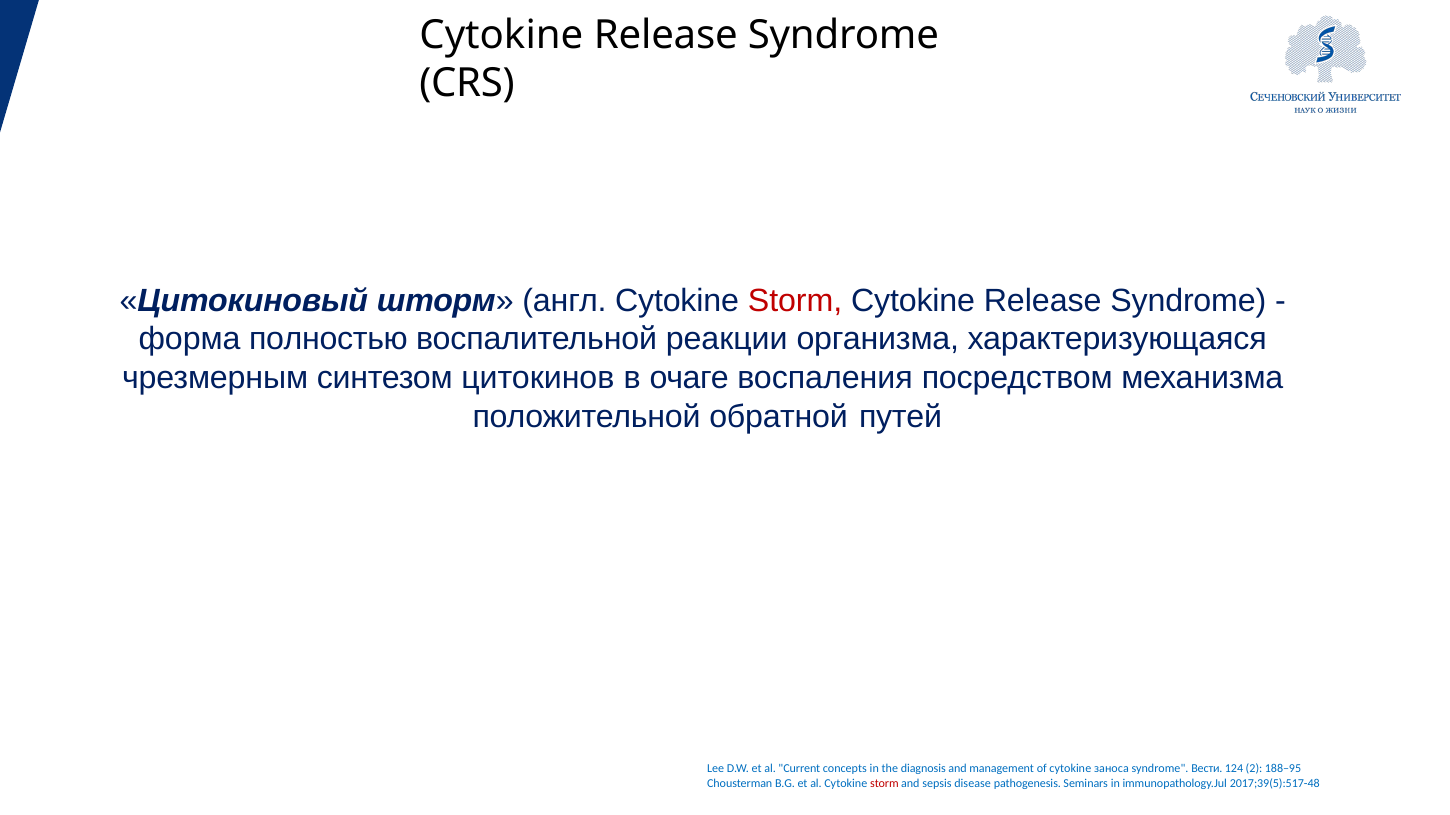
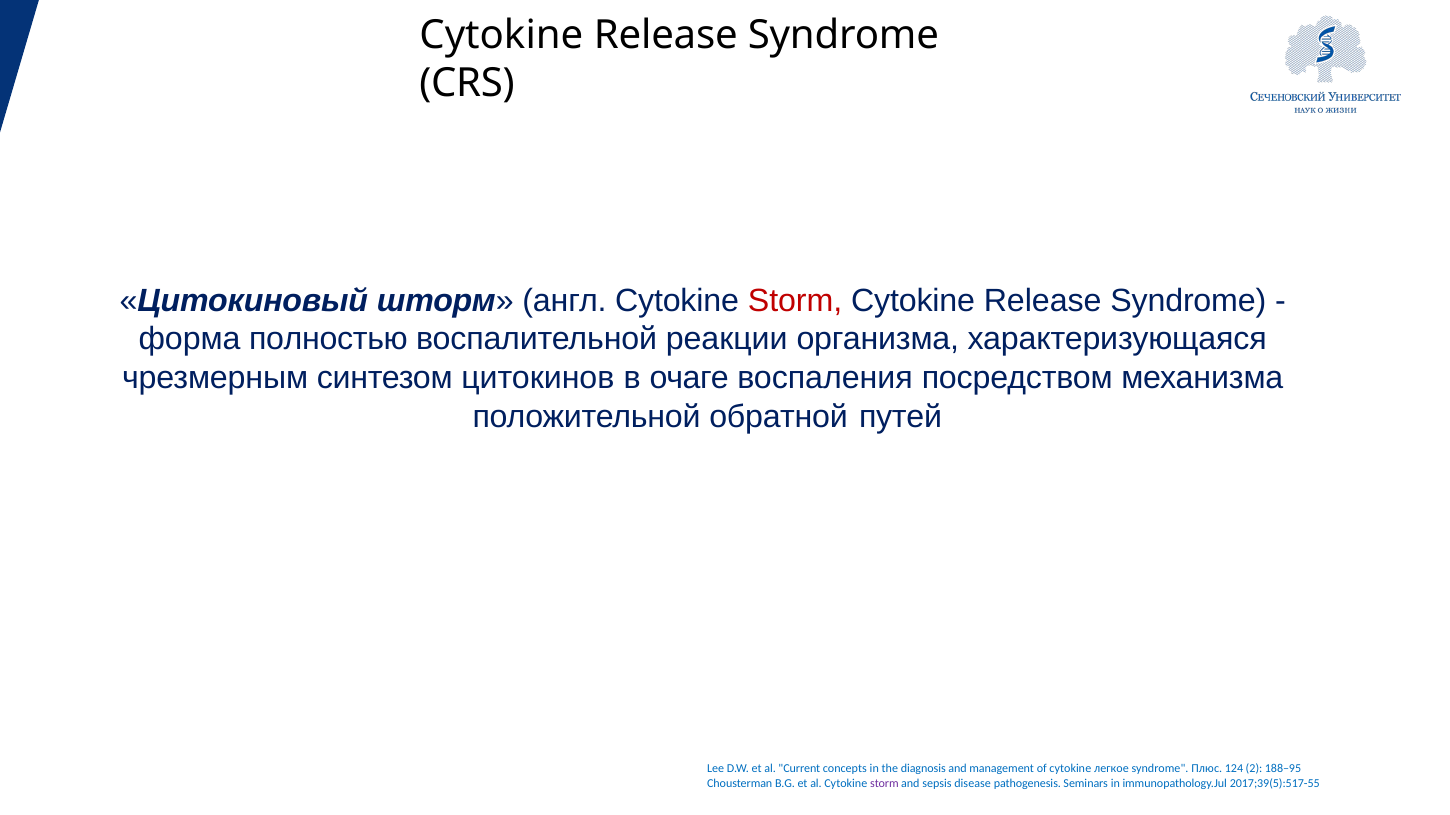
заноса: заноса -> легкое (1111, 769)
Вести: Вести -> Плюс (1207, 769)
storm colour: red -> purple (884, 784)
2017;39(5):517-48: 2017;39(5):517-48 -> 2017;39(5):517-55 (1275, 784)
